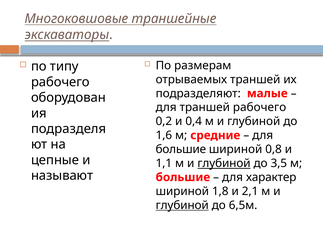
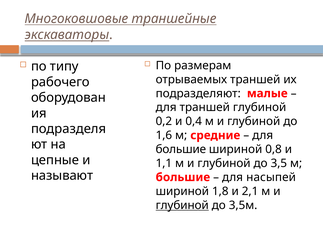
траншей рабочего: рабочего -> глубиной (260, 108)
глубиной underline: present -> none (224, 163)
характер: характер -> насыпей (271, 177)
6,5м: 6,5м -> 3,5м (243, 205)
